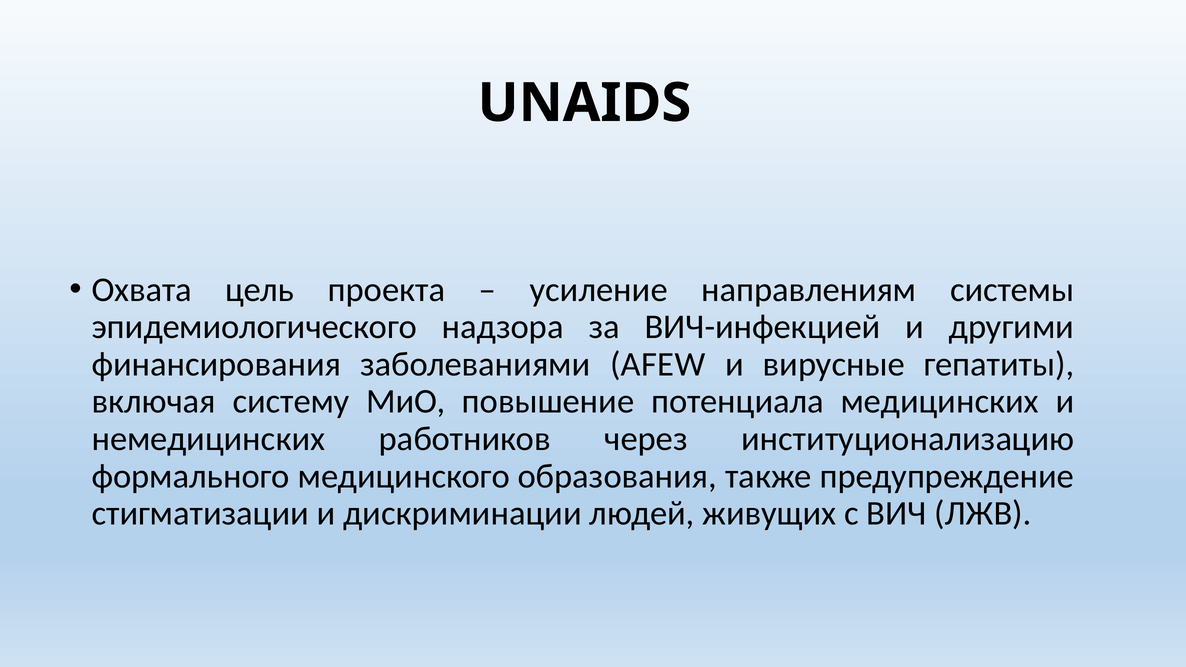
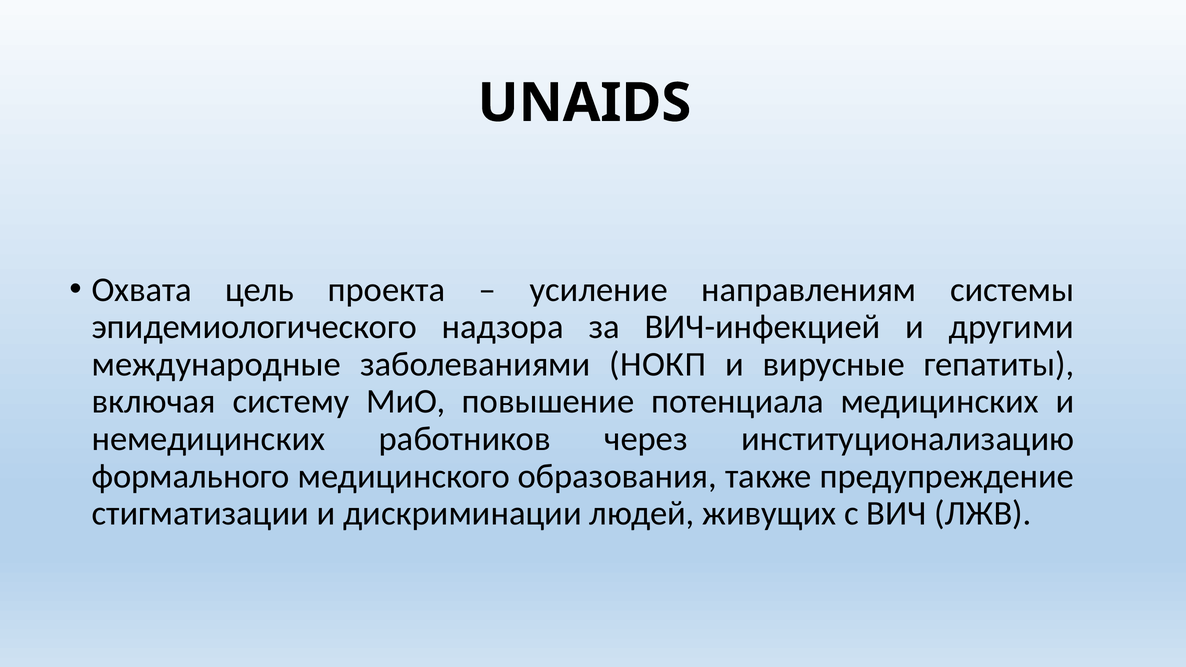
финансирования: финансирования -> международные (216, 364)
AFEW: AFEW -> НОКП (658, 364)
